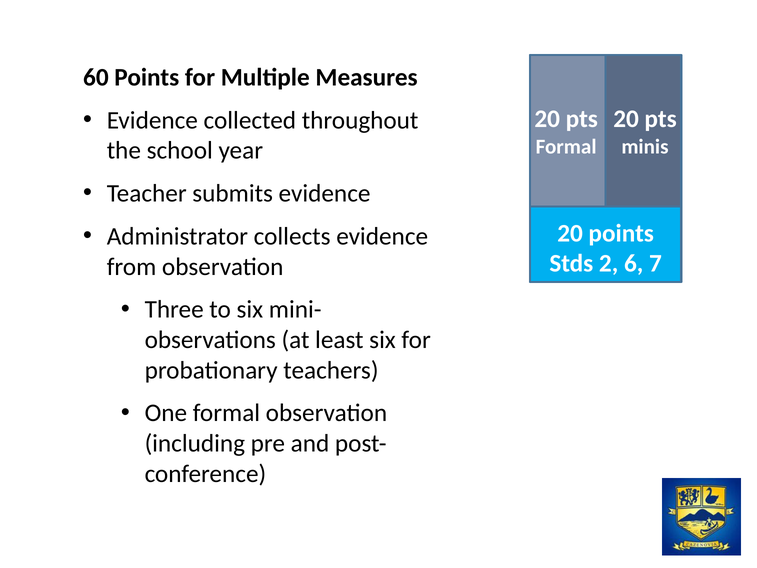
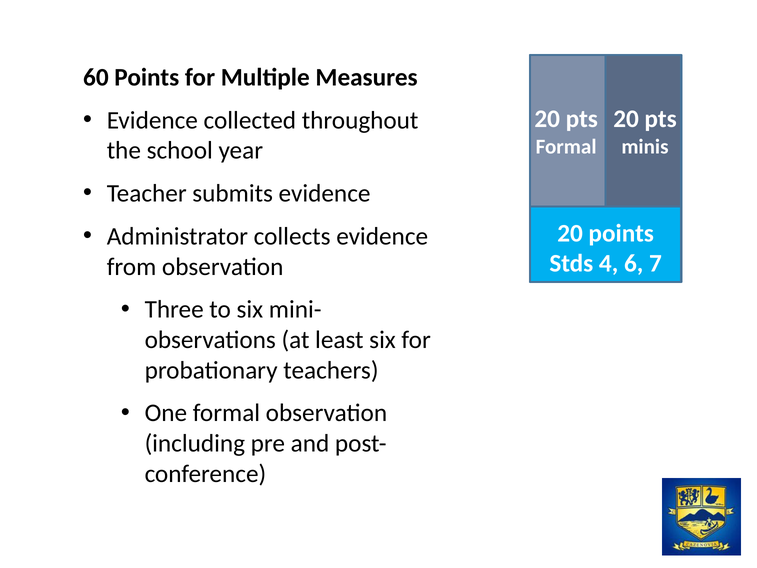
2: 2 -> 4 (609, 263)
